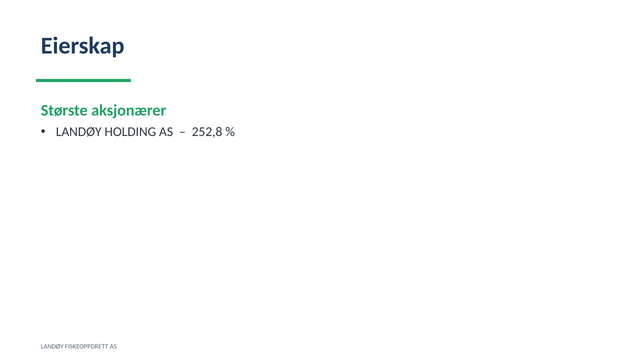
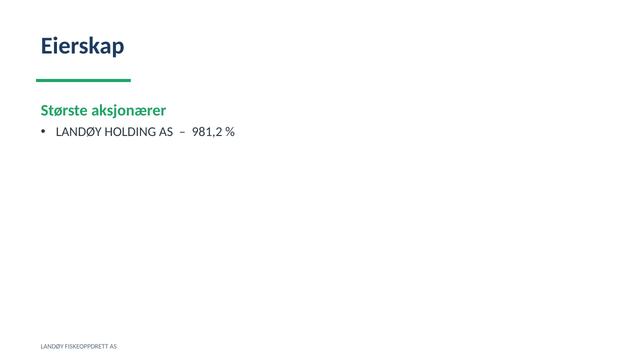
252,8: 252,8 -> 981,2 (207, 132)
